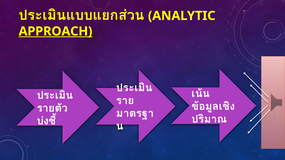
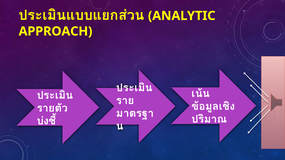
APPROACH underline: present -> none (56, 31)
